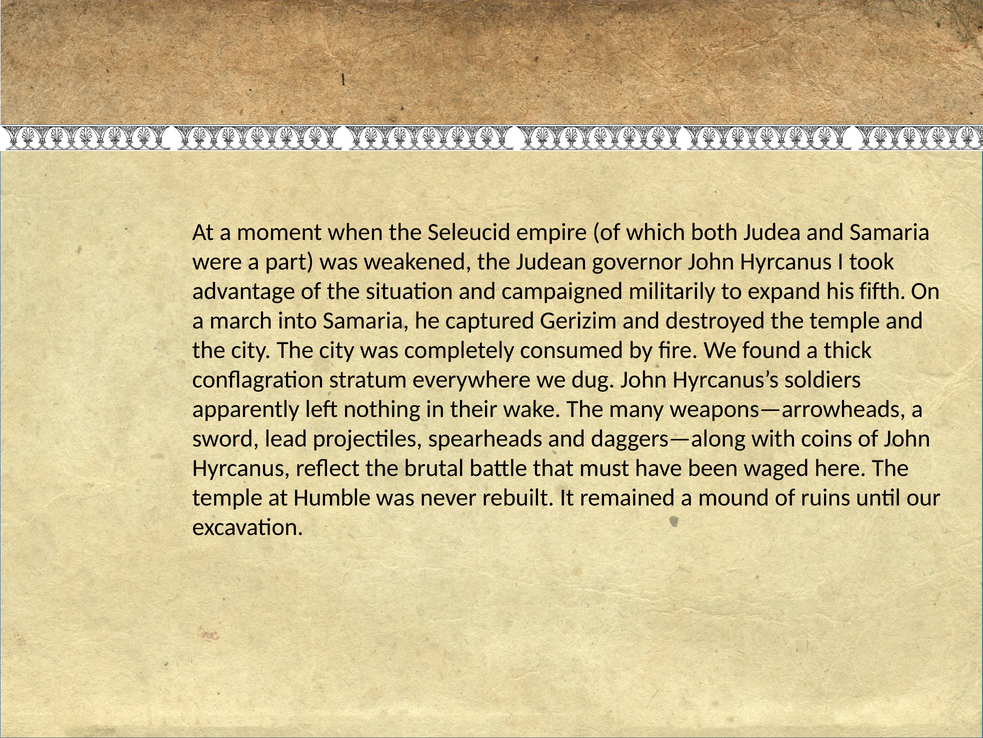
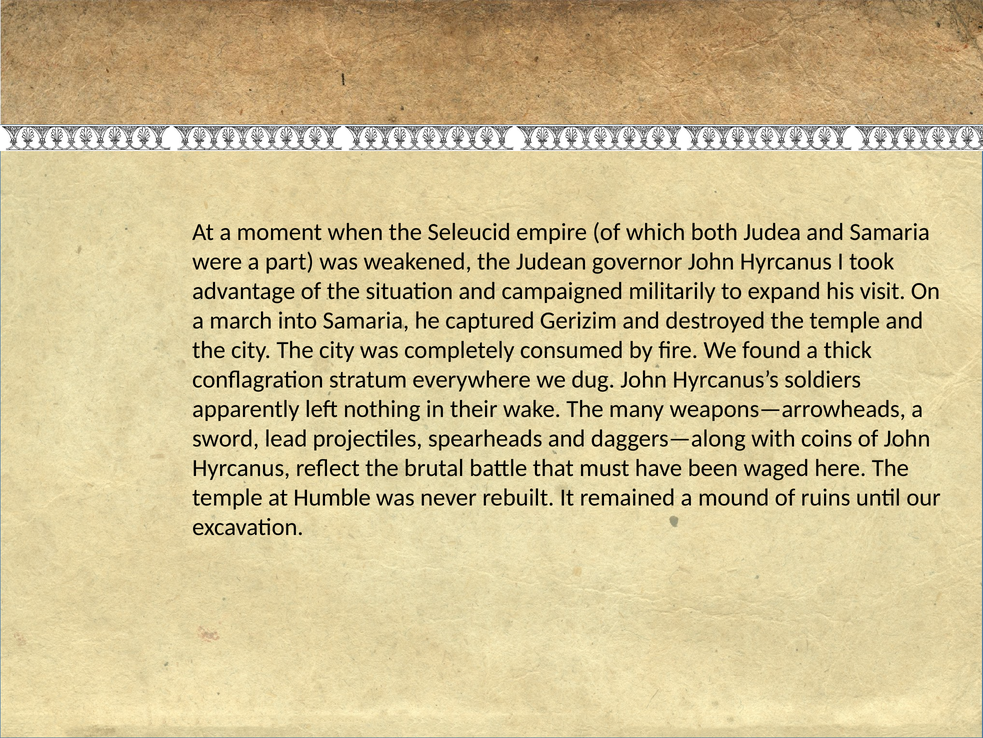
fifth: fifth -> visit (883, 291)
